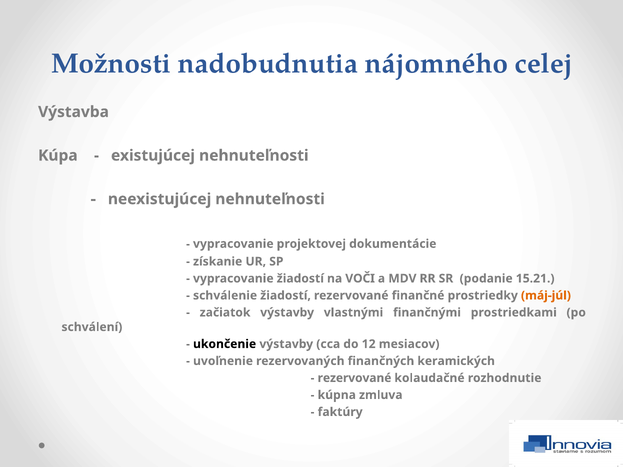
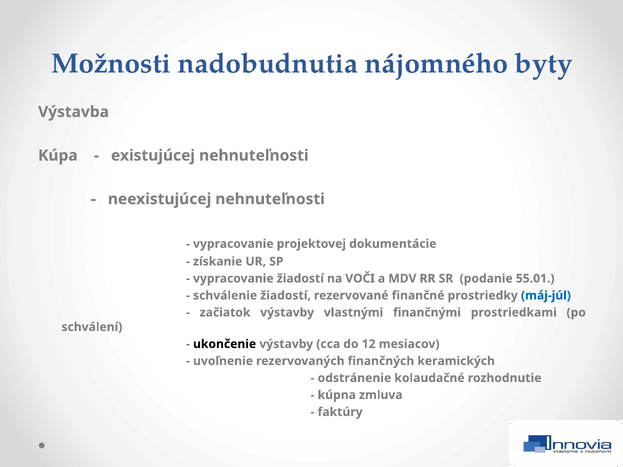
celej: celej -> byty (544, 64)
15.21: 15.21 -> 55.01 (535, 279)
máj-júl colour: orange -> blue (546, 296)
rezervované: rezervované -> odstránenie (354, 378)
